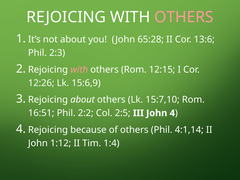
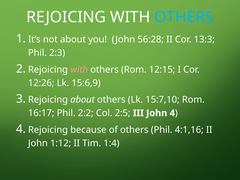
OTHERS colour: pink -> light blue (184, 17)
65:28: 65:28 -> 56:28 (151, 39)
13:6: 13:6 -> 13:3 (204, 39)
16:51: 16:51 -> 16:17 (41, 113)
4:1,14: 4:1,14 -> 4:1,16 (189, 130)
